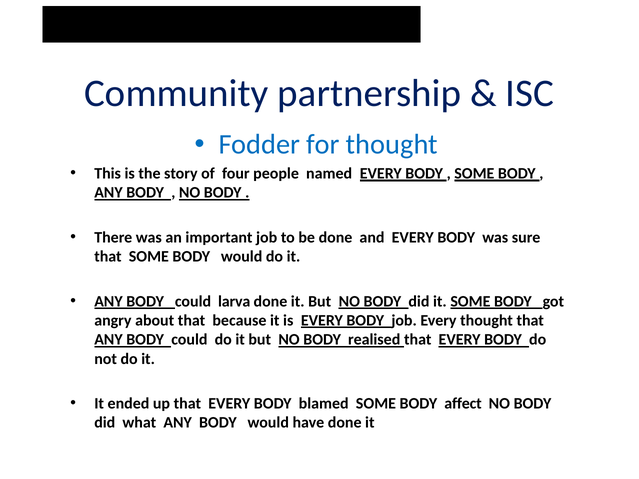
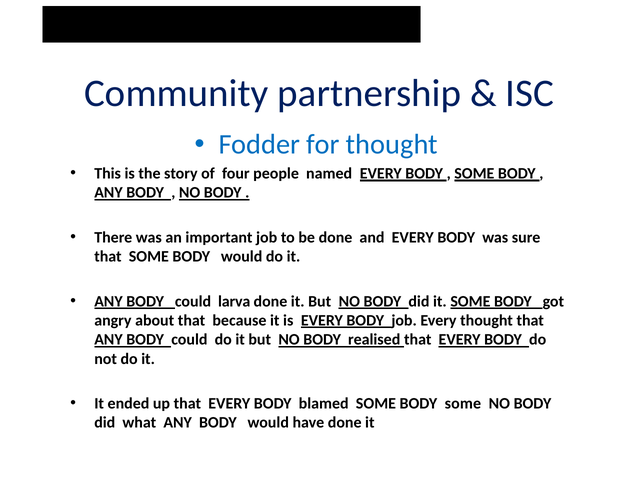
BODY affect: affect -> some (463, 404)
